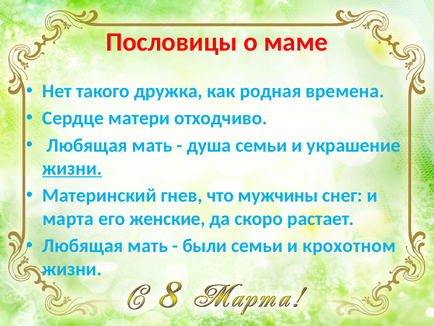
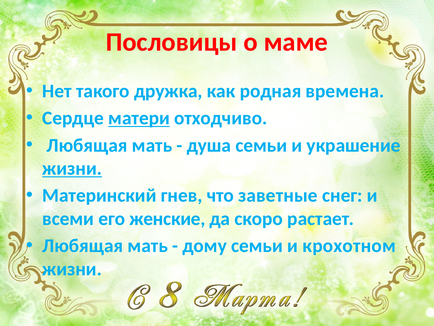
матери underline: none -> present (139, 118)
мужчины: мужчины -> заветные (278, 195)
марта: марта -> всеми (68, 218)
были: были -> дому (205, 245)
